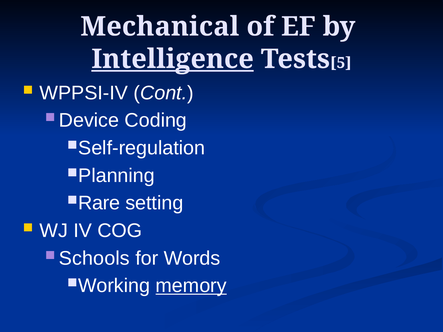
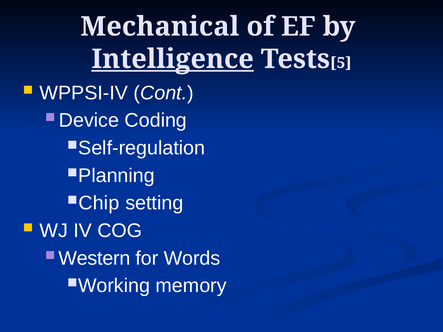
Rare: Rare -> Chip (99, 203)
Schools: Schools -> Western (95, 258)
memory underline: present -> none (191, 286)
